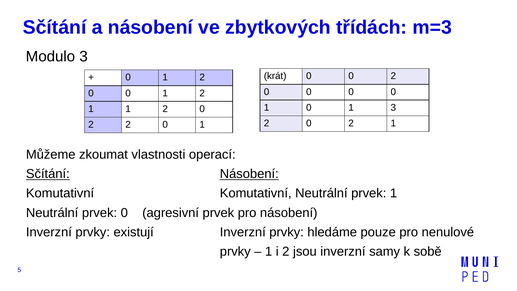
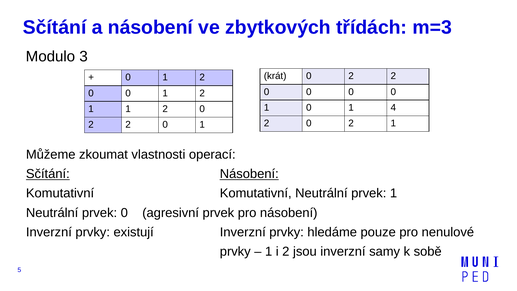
krát 0 0: 0 -> 2 (351, 76)
1 3: 3 -> 4 (393, 107)
